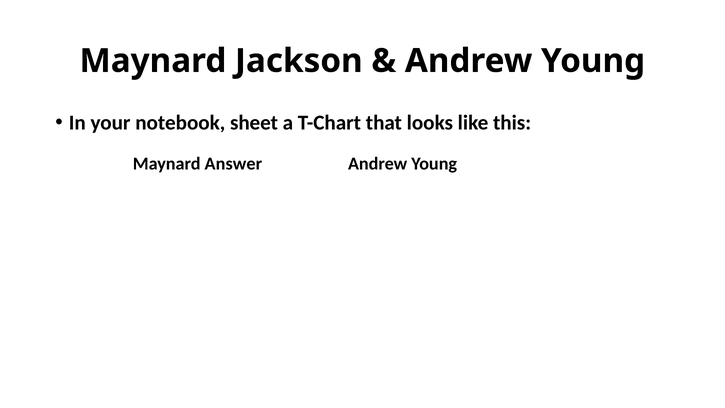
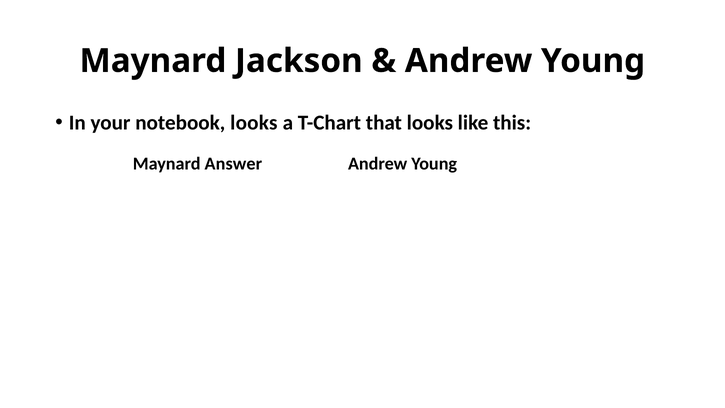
notebook sheet: sheet -> looks (254, 123)
